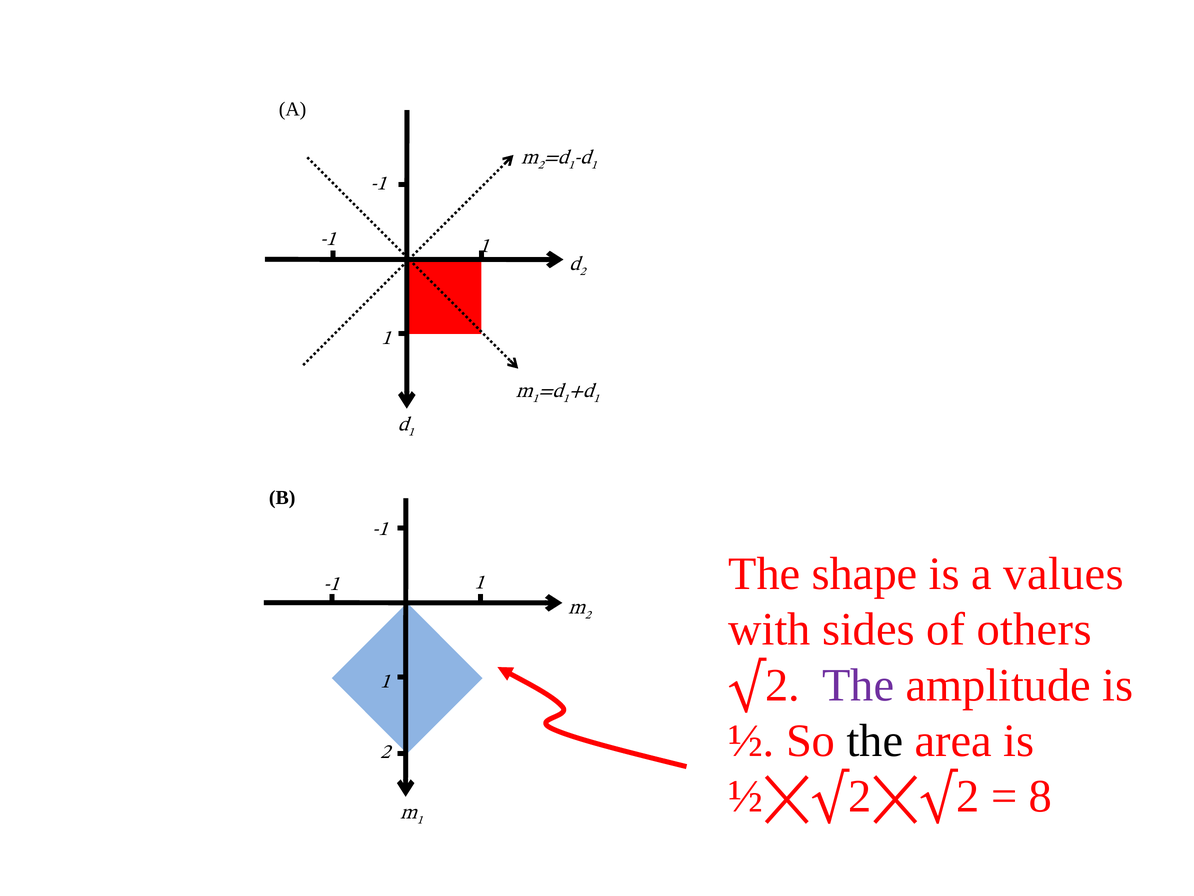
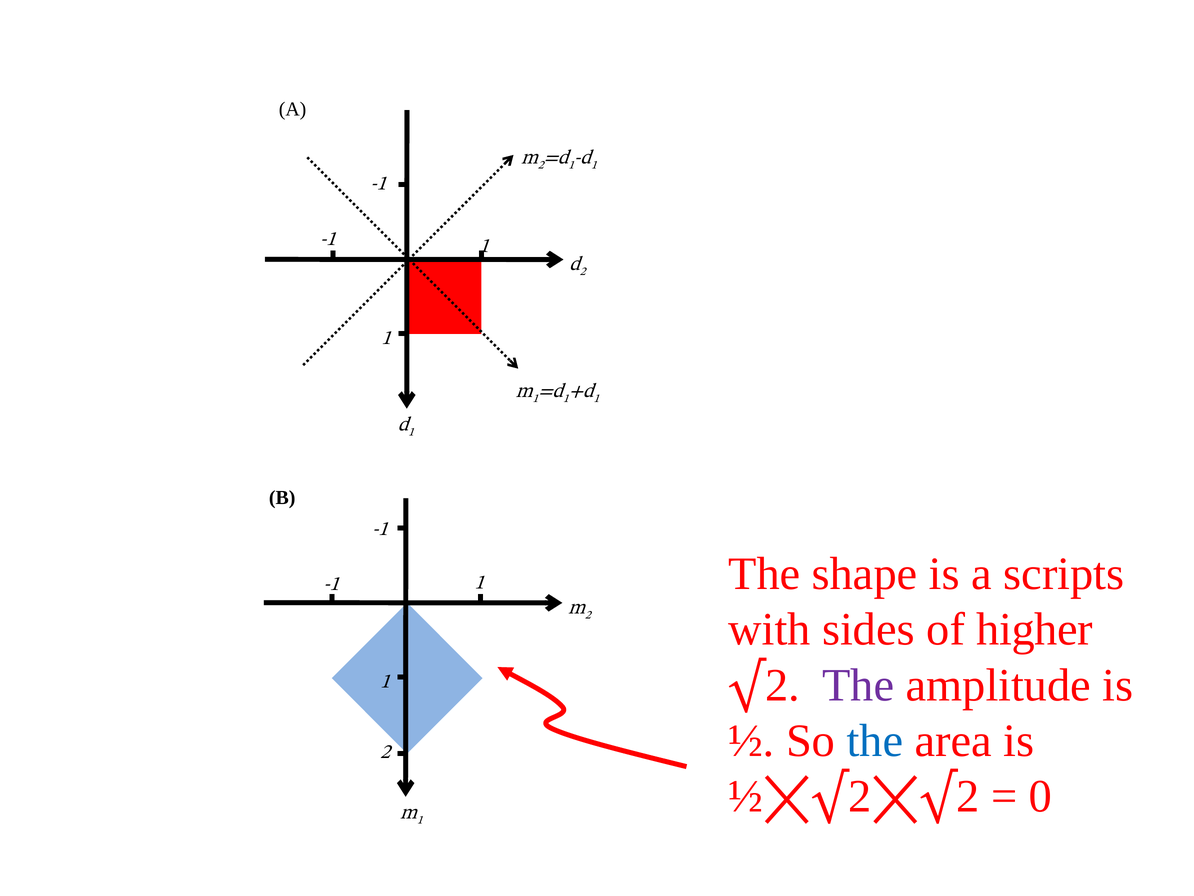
values: values -> scripts (1064, 574)
others: others -> higher (1035, 629)
the colour: black -> blue (875, 740)
8: 8 -> 0 (1040, 796)
